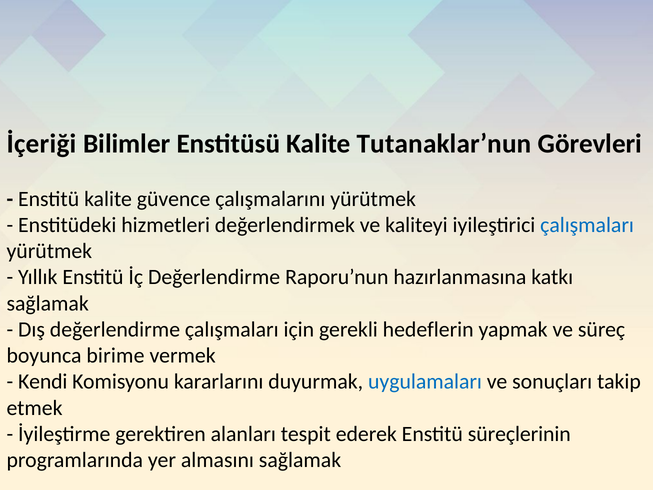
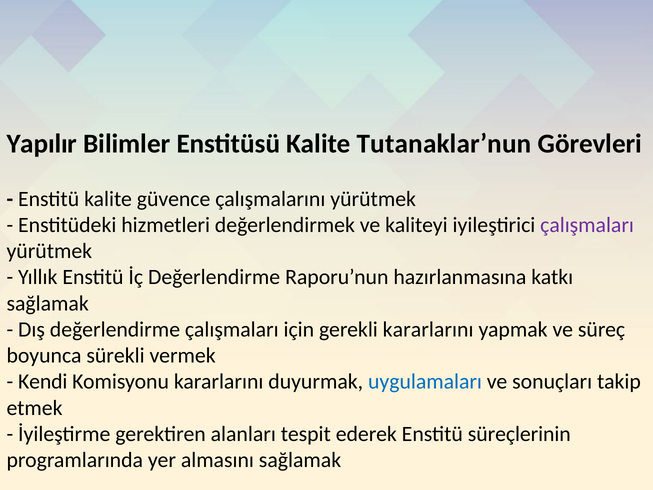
İçeriği: İçeriği -> Yapılır (42, 144)
çalışmaları colour: blue -> purple (587, 225)
gerekli hedeflerin: hedeflerin -> kararlarını (428, 329)
birime: birime -> sürekli (116, 355)
